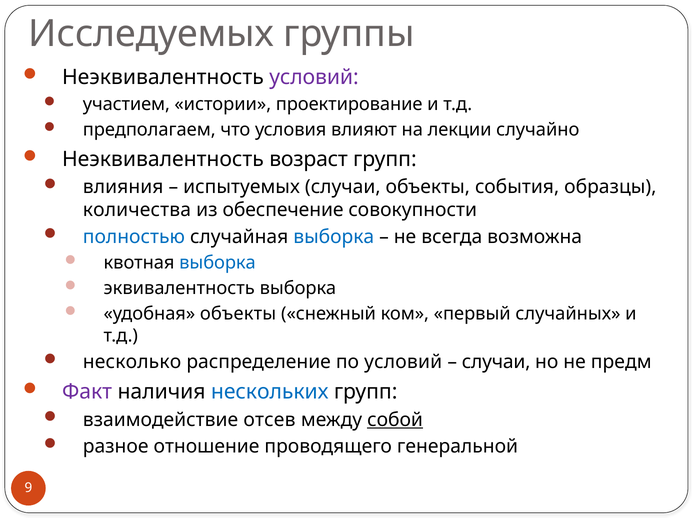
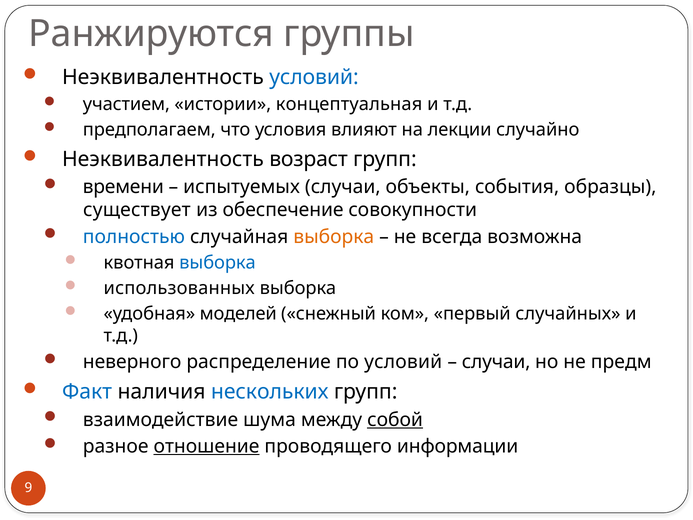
Исследуемых: Исследуемых -> Ранжируются (151, 34)
условий colour: purple -> blue (314, 77)
проектирование: проектирование -> концептуальная (349, 104)
влияния: влияния -> времени (123, 187)
количества: количества -> существует (137, 210)
выборка colour: blue -> orange (334, 237)
эквивалентность: эквивалентность -> использованных (179, 288)
удобная объекты: объекты -> моделей (238, 314)
несколько: несколько -> неверного (132, 362)
Факт colour: purple -> blue (87, 392)
отсев: отсев -> шума (270, 419)
отношение underline: none -> present (207, 446)
генеральной: генеральной -> информации (458, 446)
